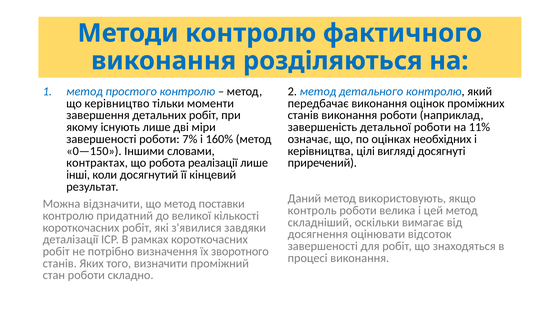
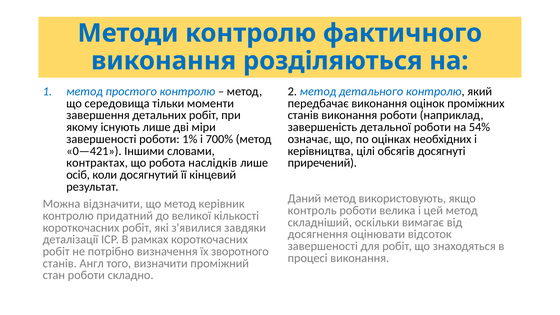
керівництво: керівництво -> середовища (117, 103)
11%: 11% -> 54% (479, 127)
7%: 7% -> 1% (190, 139)
160%: 160% -> 700% (219, 139)
0—150: 0—150 -> 0—421 (94, 151)
вигляді: вигляді -> обсягів (396, 151)
реалізації: реалізації -> наслідків (213, 163)
інші: інші -> осіб (78, 175)
поставки: поставки -> керівник (222, 204)
Яких: Яких -> Англ (92, 263)
